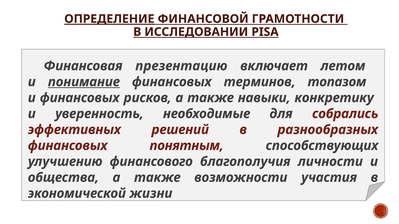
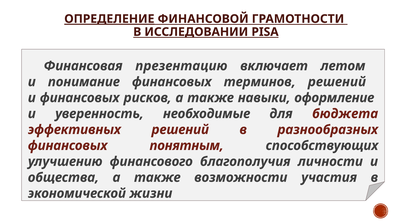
понимание underline: present -> none (84, 82)
терминов топазом: топазом -> решений (337, 82)
конкретику: конкретику -> оформление (334, 98)
собрались: собрались -> бюджета (345, 114)
